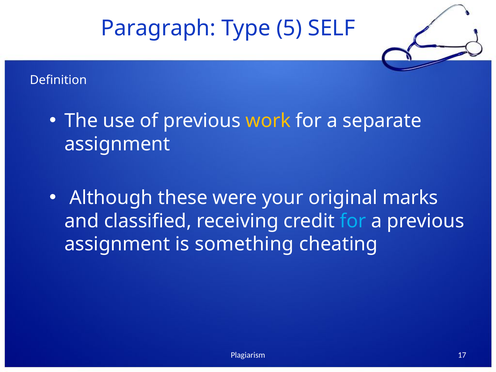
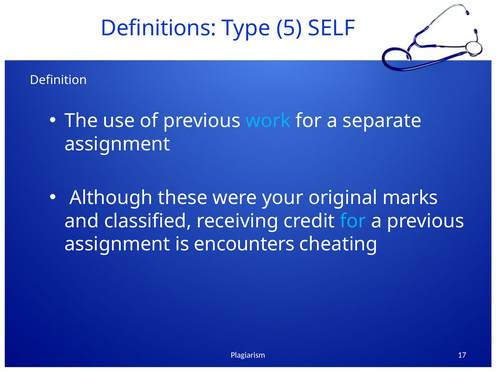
Paragraph: Paragraph -> Definitions (158, 28)
work colour: yellow -> light blue (268, 121)
something: something -> encounters (244, 244)
